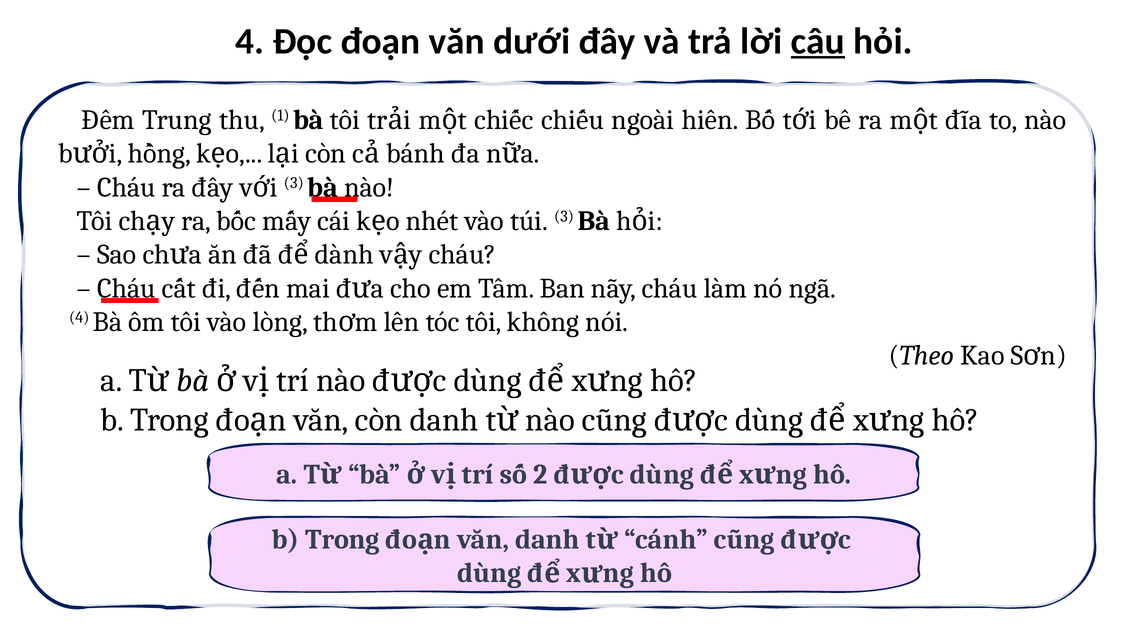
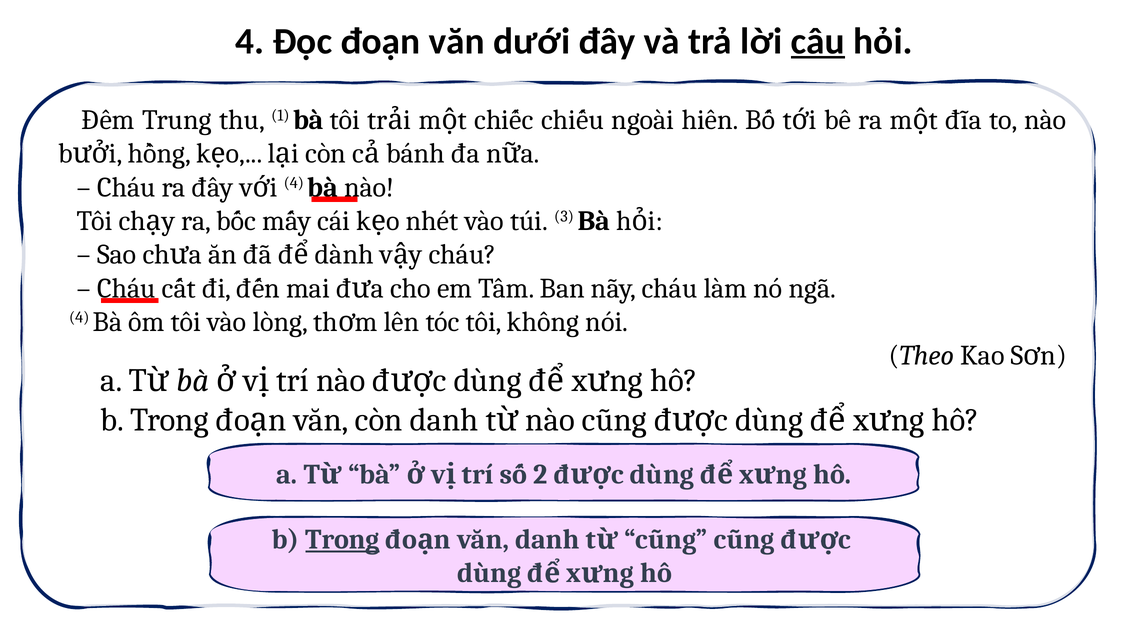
3: 3 -> 4 (294, 183)
Trong underline: none -> present (343, 540)
cánh: cánh -> cũng (666, 540)
